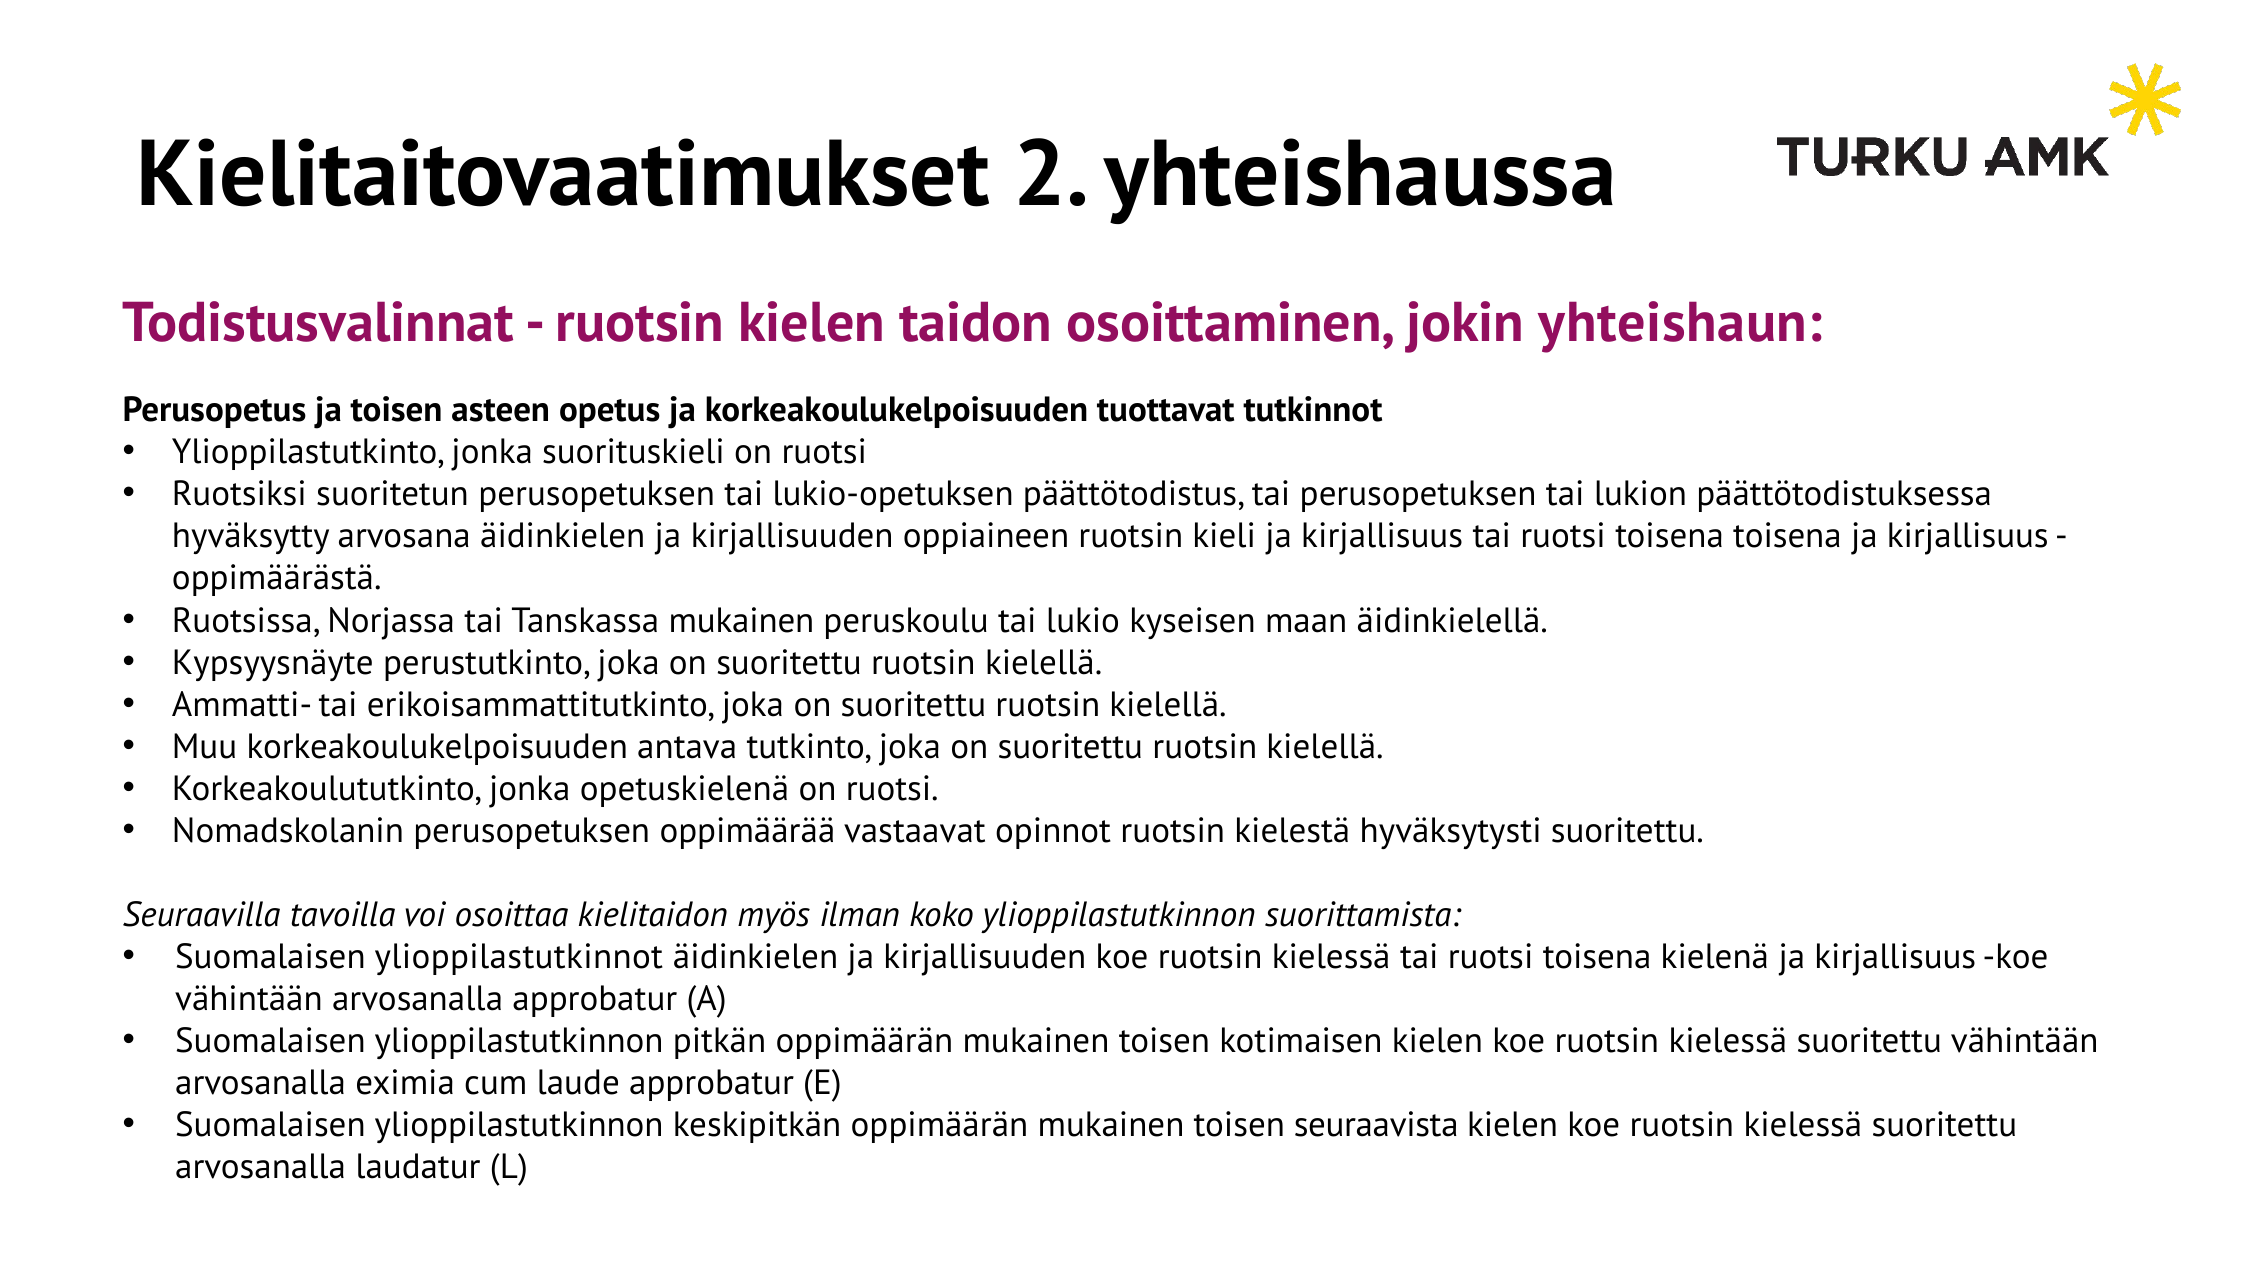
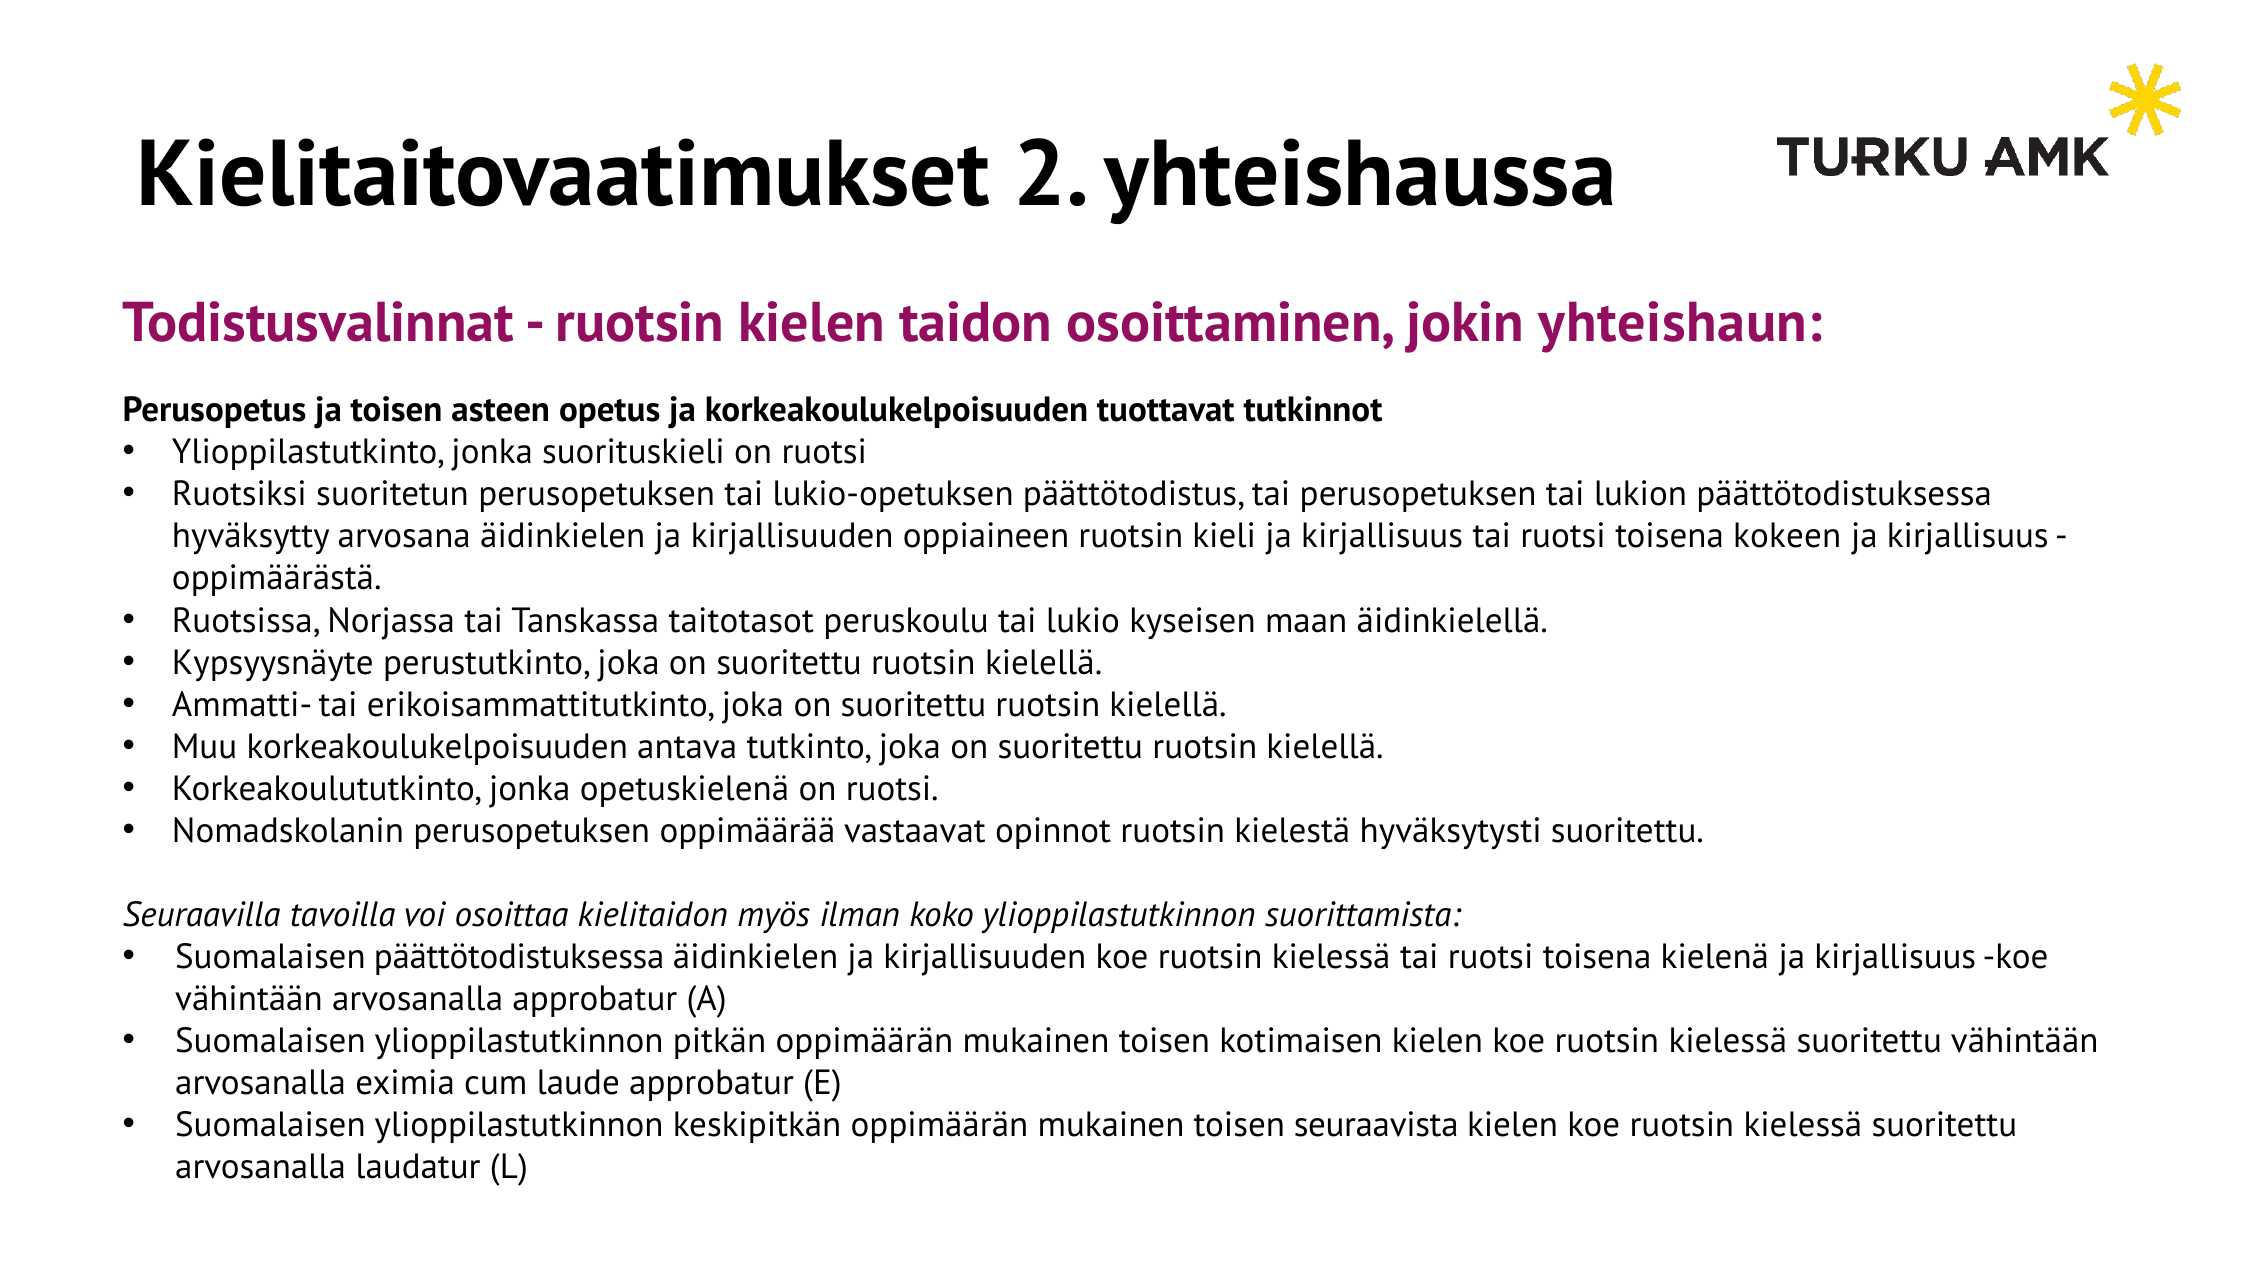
toisena toisena: toisena -> kokeen (1787, 536)
Tanskassa mukainen: mukainen -> taitotasot (741, 620)
Suomalaisen ylioppilastutkinnot: ylioppilastutkinnot -> päättötodistuksessa (519, 957)
